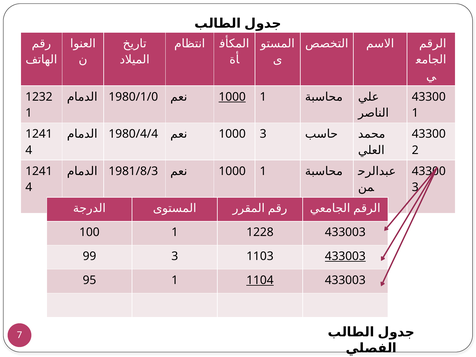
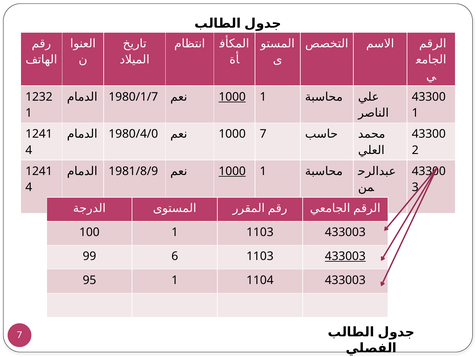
1980/1/0: 1980/1/0 -> 1980/1/7 (133, 97)
1980/4/4: 1980/4/4 -> 1980/4/0 (133, 134)
1000 3: 3 -> 7 (263, 134)
1981/8/3: 1981/8/3 -> 1981/8/9 (133, 171)
1000 underline: none -> present (232, 171)
1 1228: 1228 -> 1103 (260, 232)
99 3: 3 -> 6 (175, 256)
1104 underline: present -> none (260, 280)
